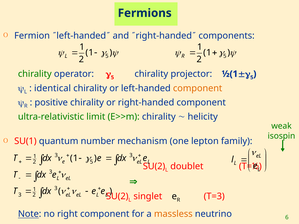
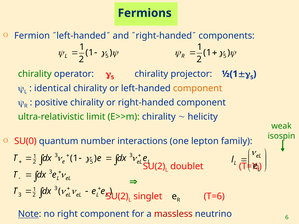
SU(1: SU(1 -> SU(0 (25, 141)
mechanism: mechanism -> interactions (142, 141)
T=3: T=3 -> T=6 (214, 197)
massless colour: orange -> red (173, 214)
